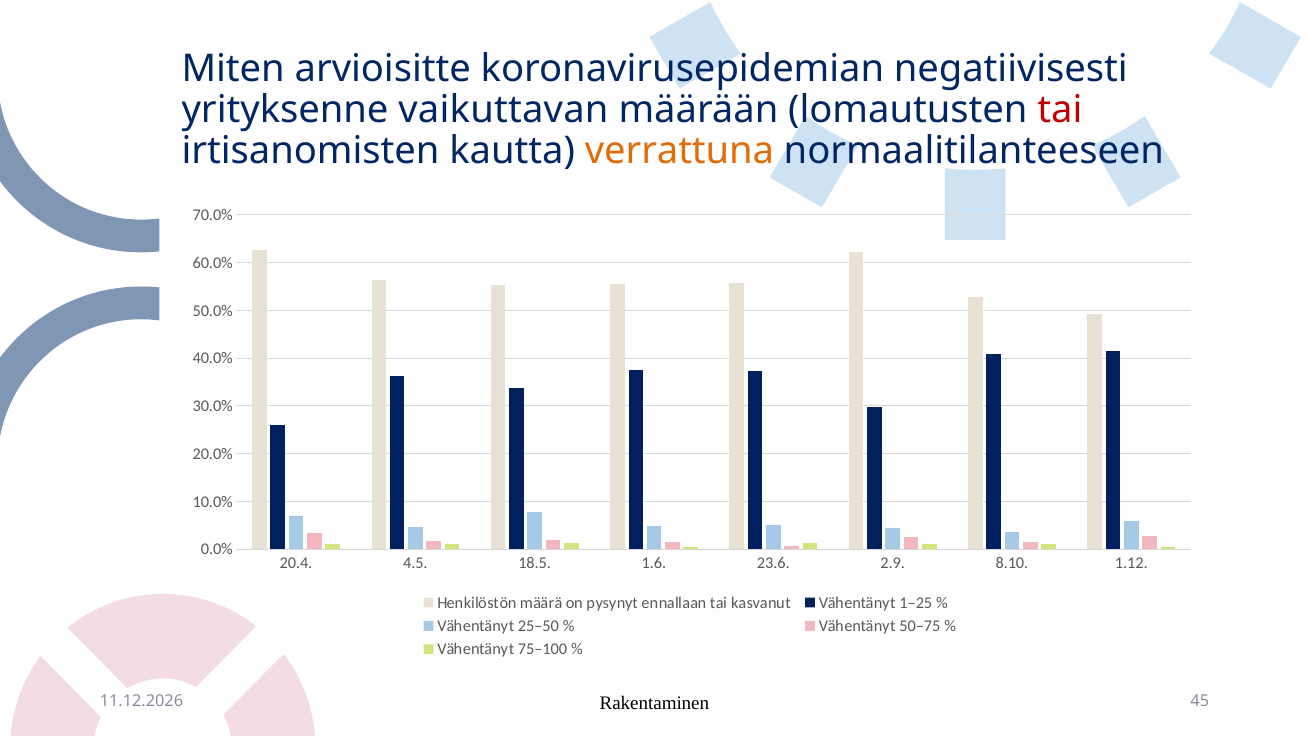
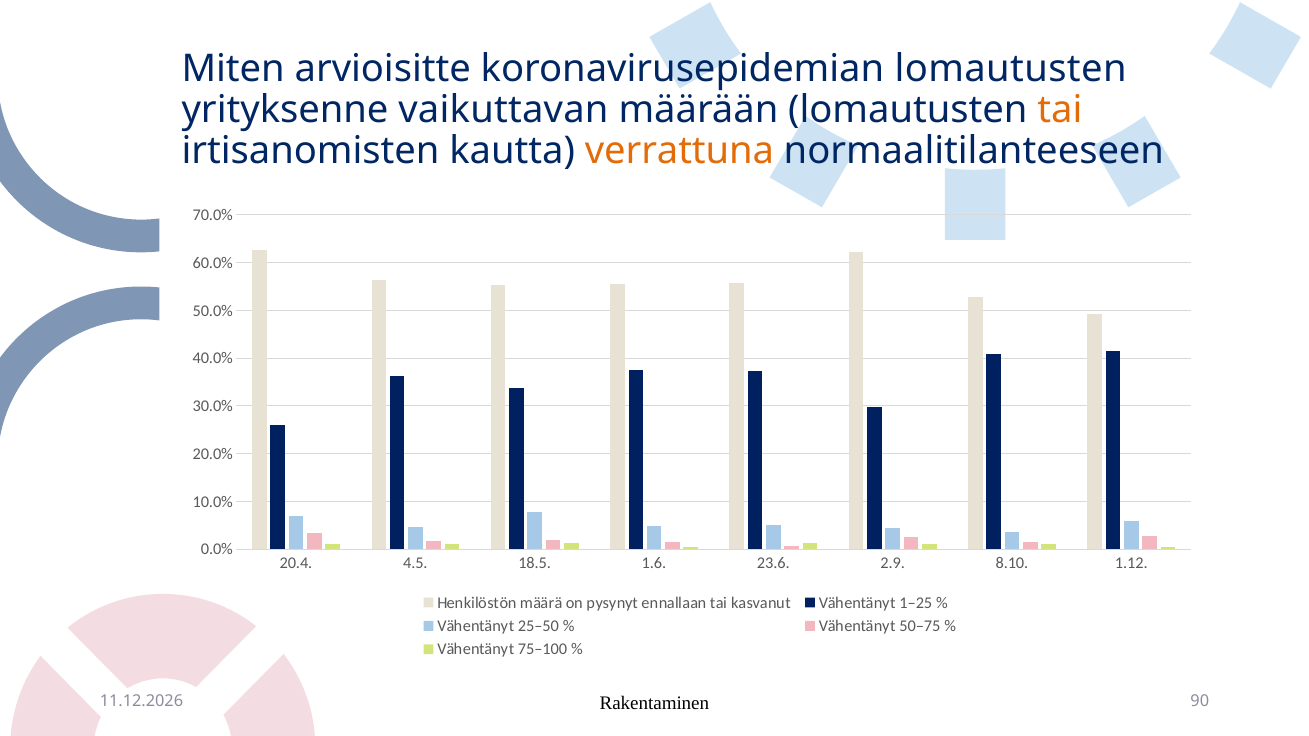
koronavirusepidemian negatiivisesti: negatiivisesti -> lomautusten (1011, 69)
tai colour: red -> orange (1060, 110)
45: 45 -> 90 (1200, 702)
